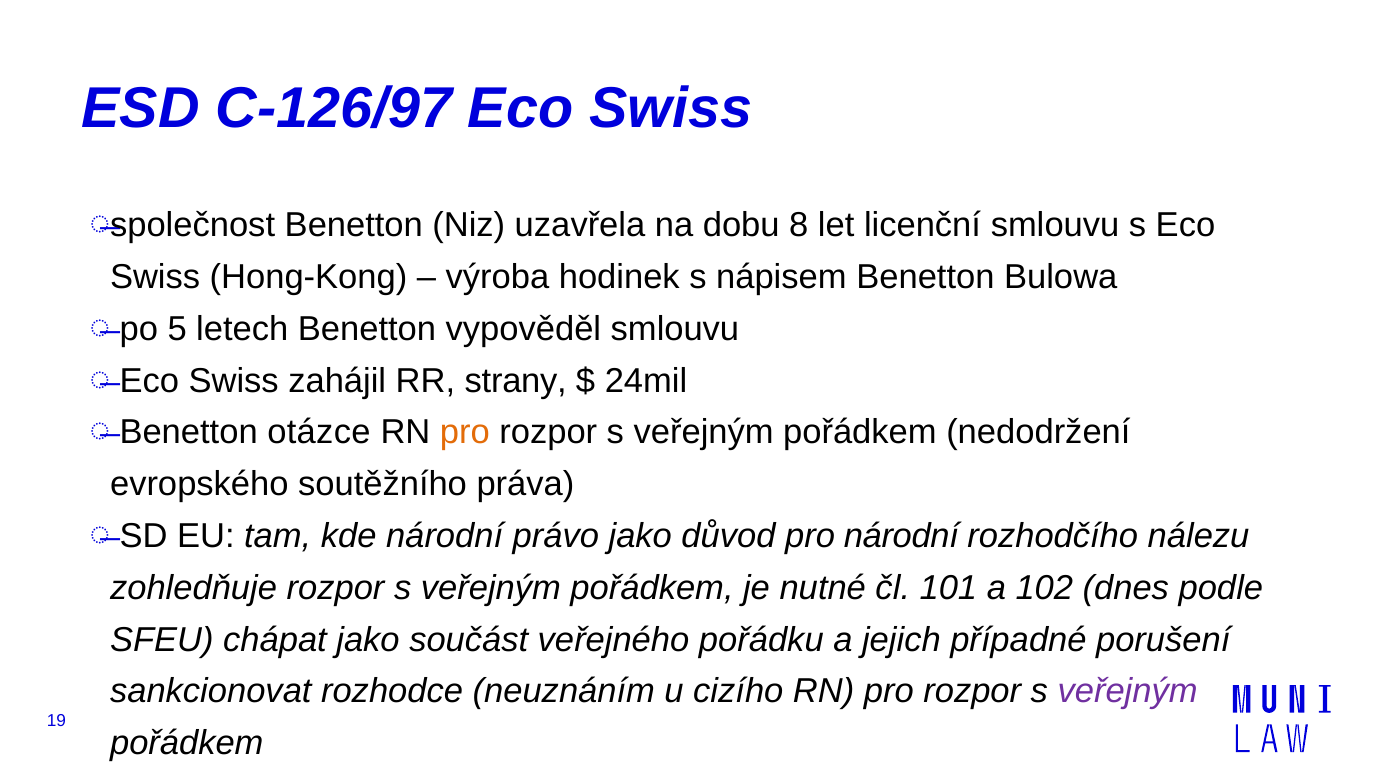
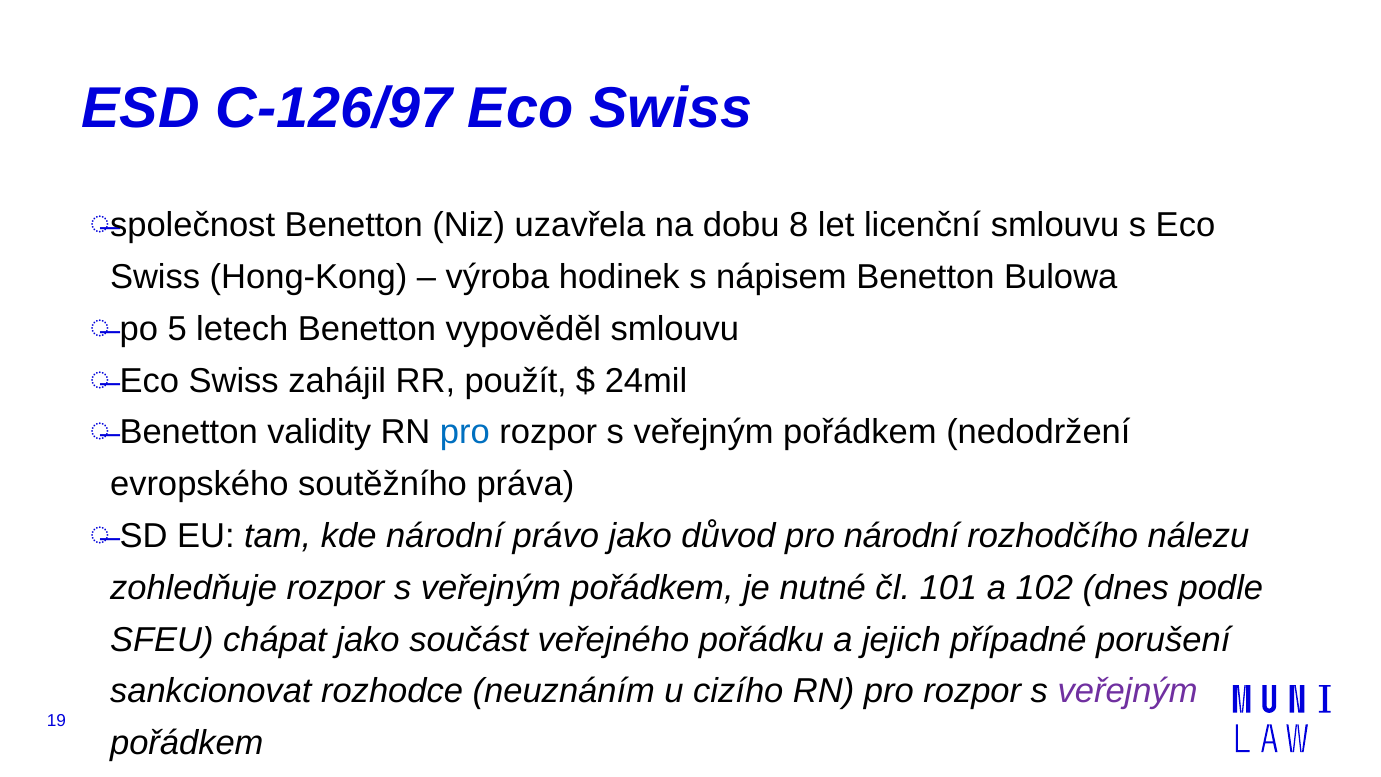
strany: strany -> použít (516, 381)
otázce: otázce -> validity (319, 432)
pro colour: orange -> blue (465, 432)
